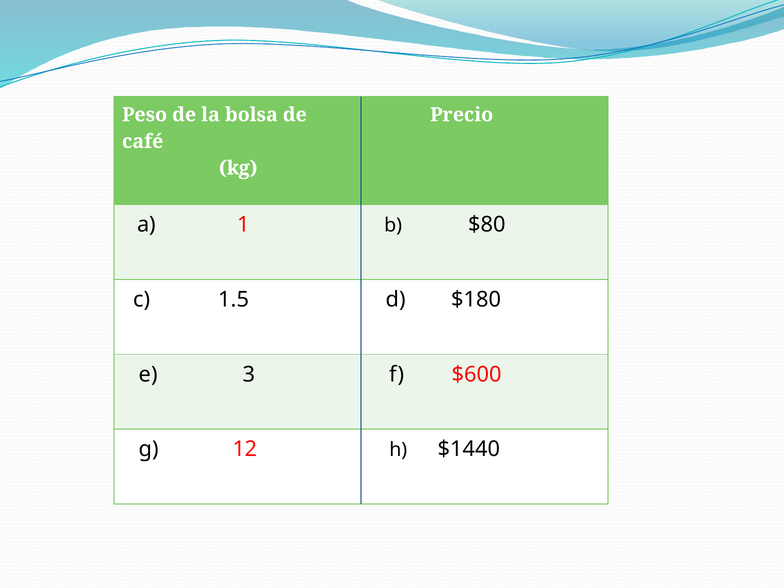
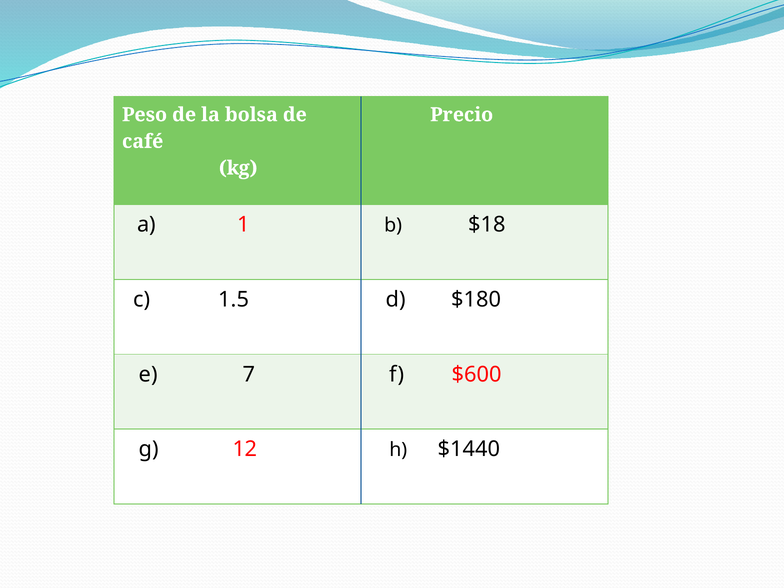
$80: $80 -> $18 (487, 225)
3: 3 -> 7 (249, 374)
